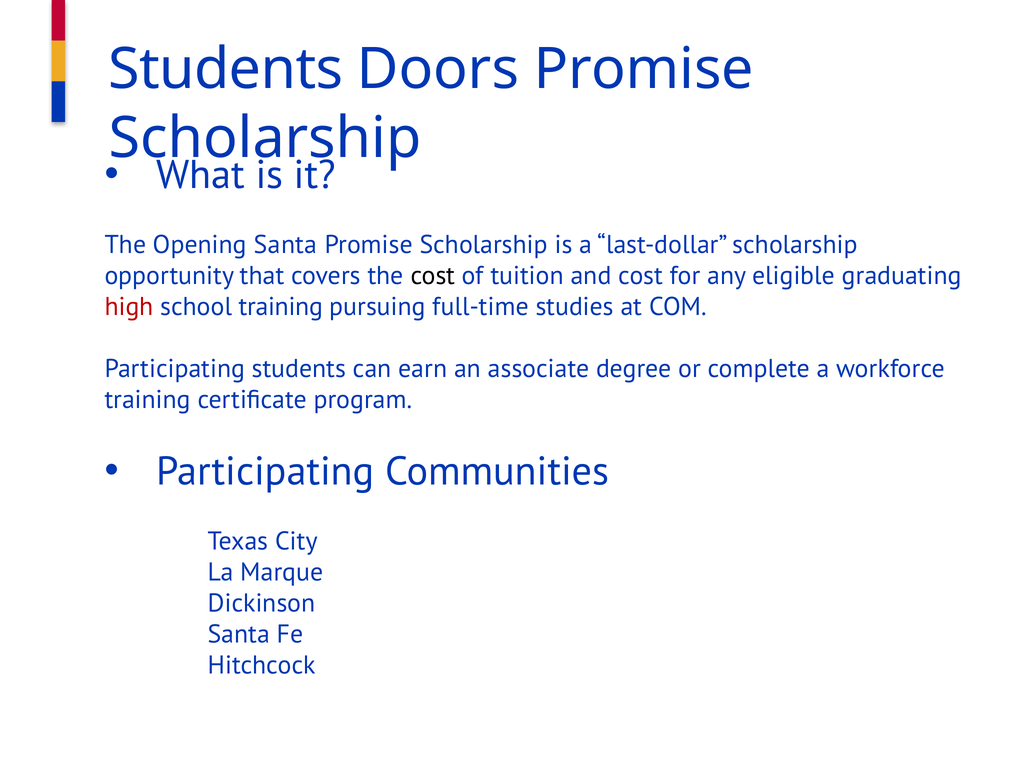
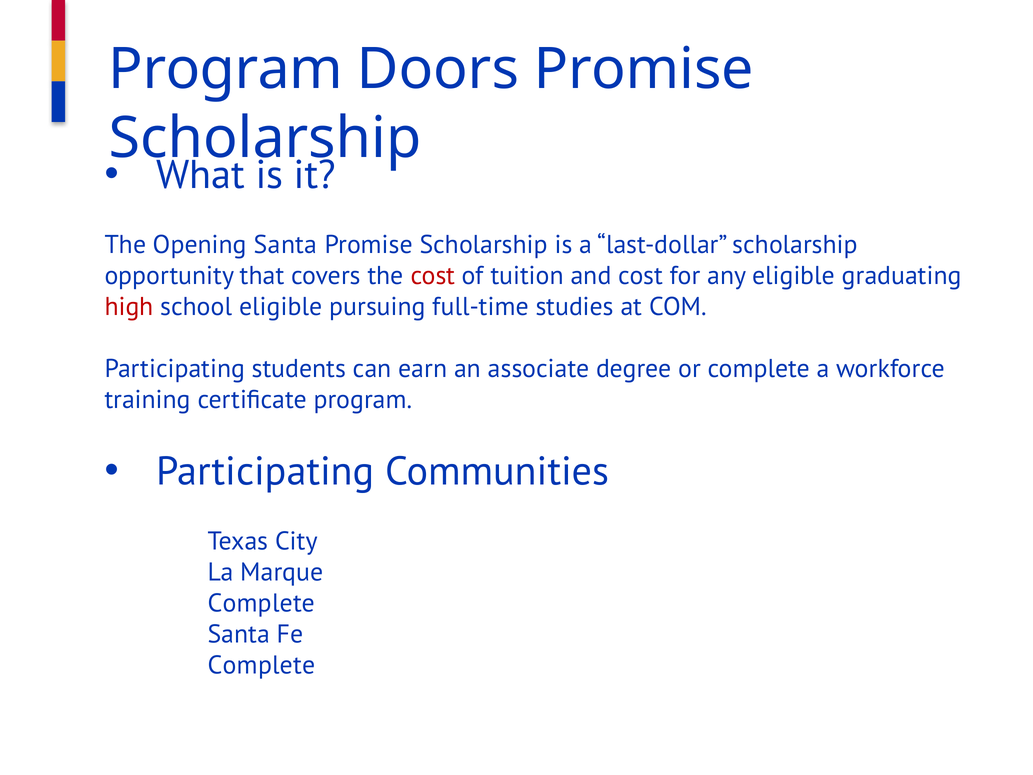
Students: Students -> Program (226, 69)
cost colour: black -> red (433, 276)
school training: training -> eligible (281, 307)
Dickinson: Dickinson -> Complete (261, 603)
Hitchcock: Hitchcock -> Complete (262, 665)
